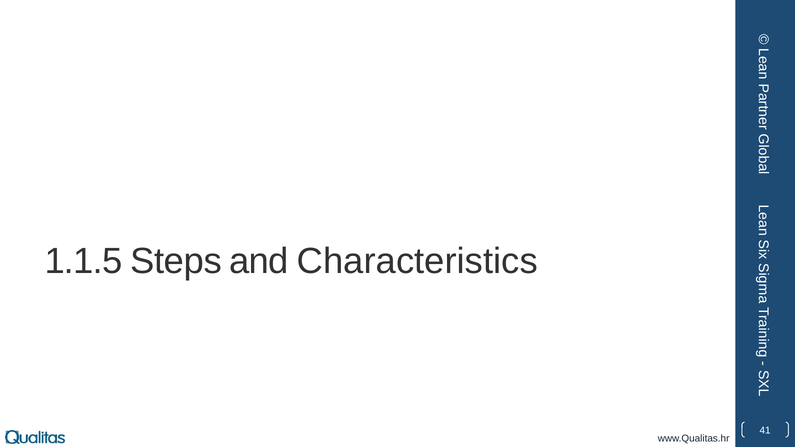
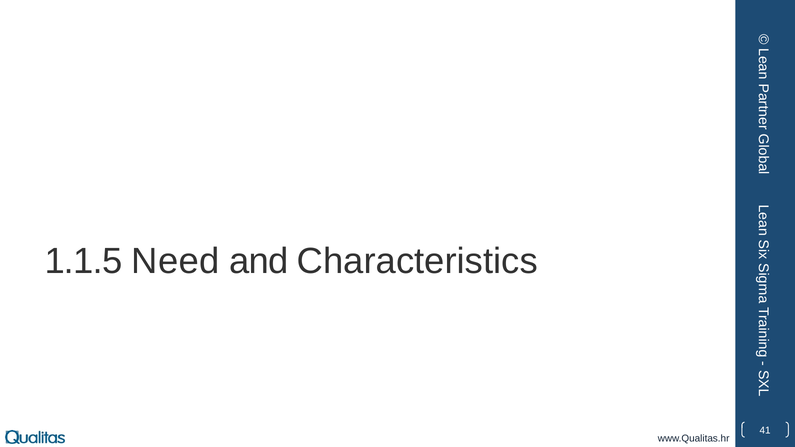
Steps: Steps -> Need (176, 261)
